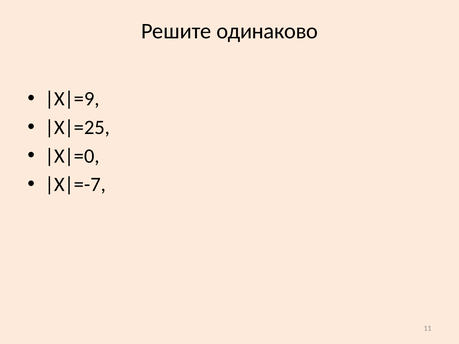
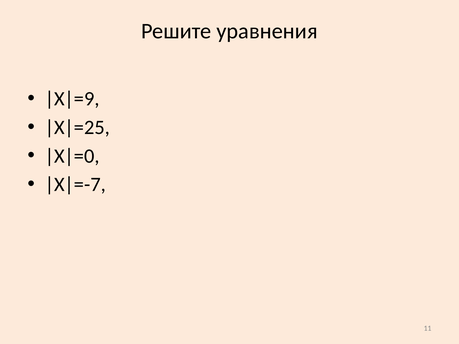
одинаково: одинаково -> уравнения (267, 31)
